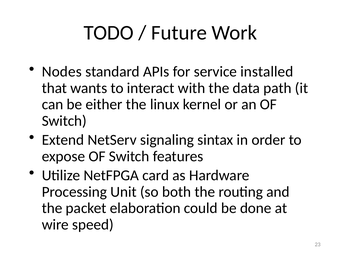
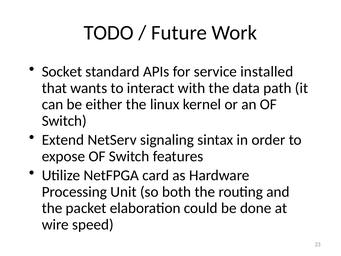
Nodes: Nodes -> Socket (62, 72)
